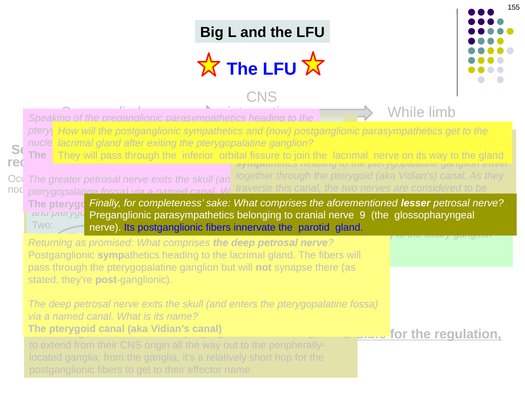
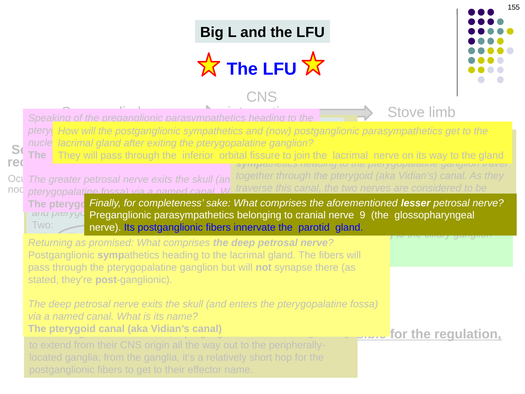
While: While -> Stove (406, 112)
